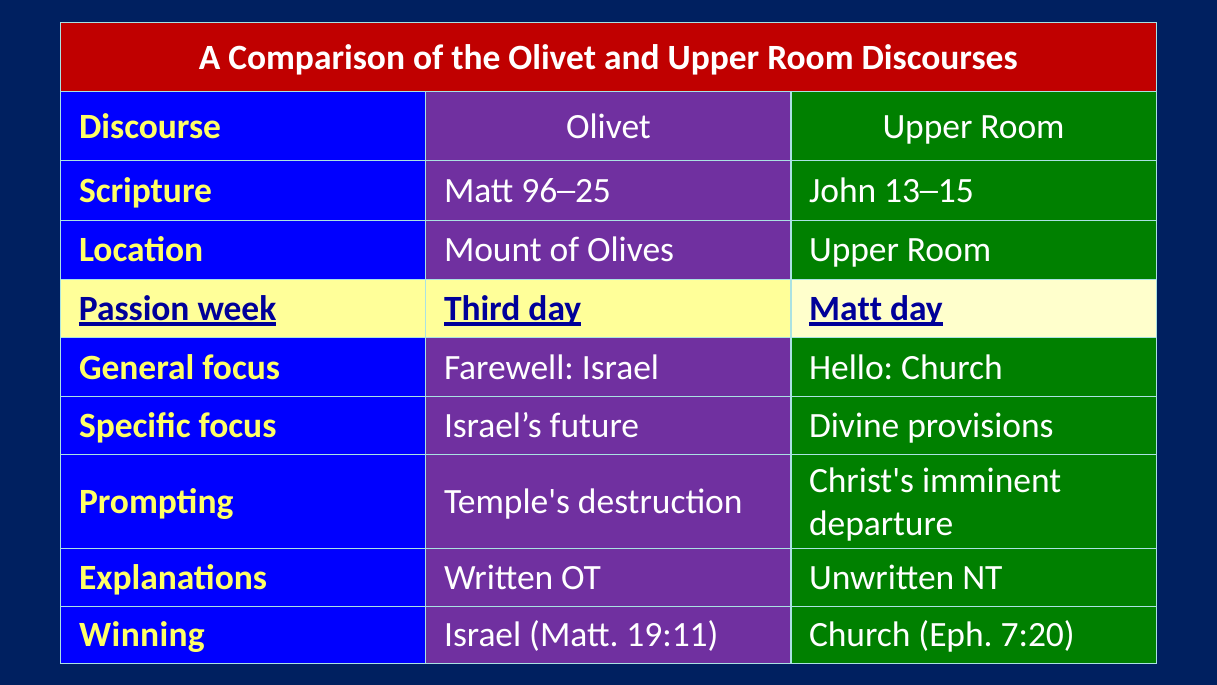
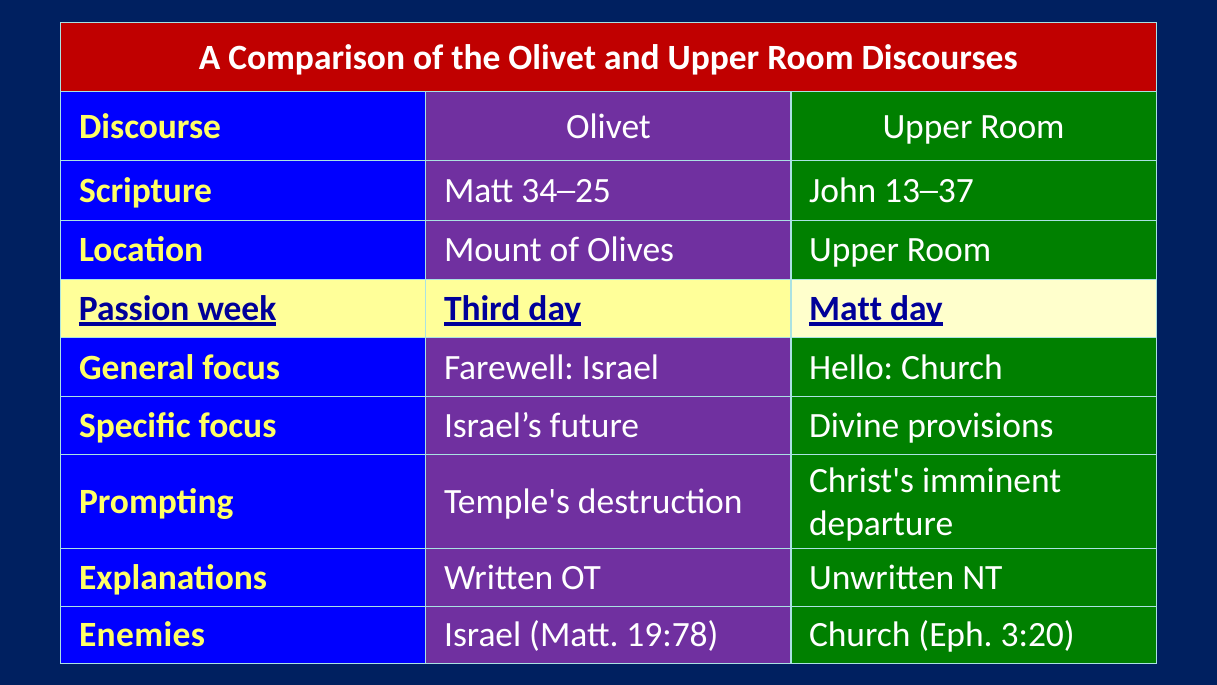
96─25: 96─25 -> 34─25 (566, 191)
13─15: 13─15 -> 13─37 (929, 191)
Winning: Winning -> Enemies (142, 635)
19:11: 19:11 -> 19:78 (672, 635)
7:20: 7:20 -> 3:20 (1038, 635)
